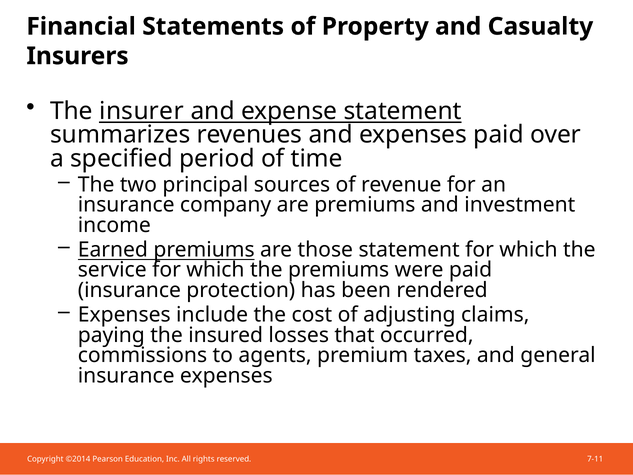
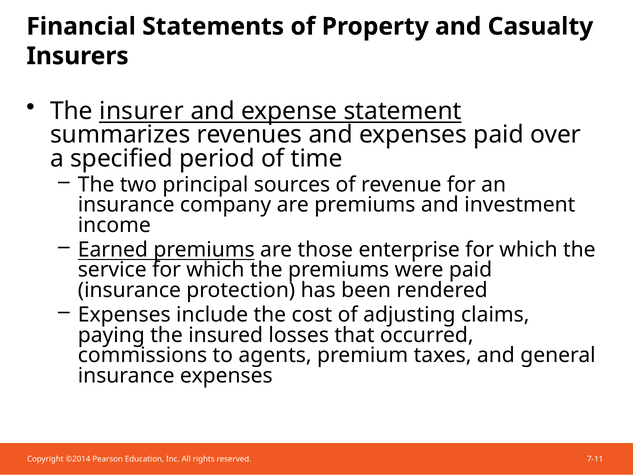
those statement: statement -> enterprise (409, 250)
